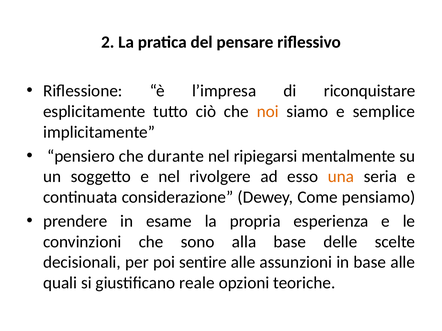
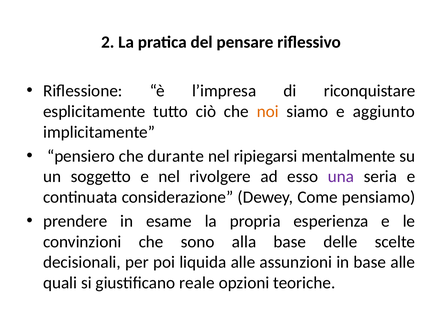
semplice: semplice -> aggiunto (384, 112)
una colour: orange -> purple (341, 177)
sentire: sentire -> liquida (203, 263)
